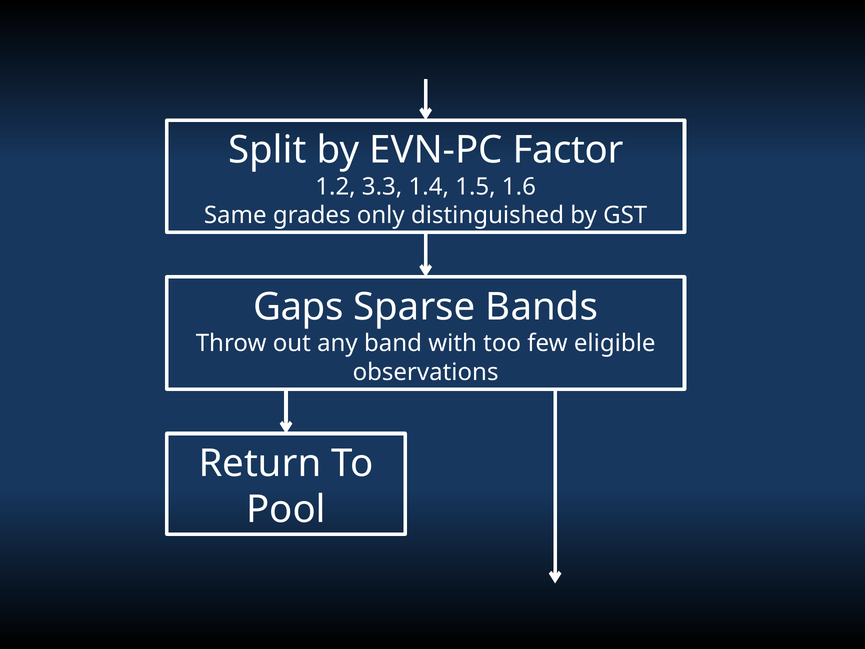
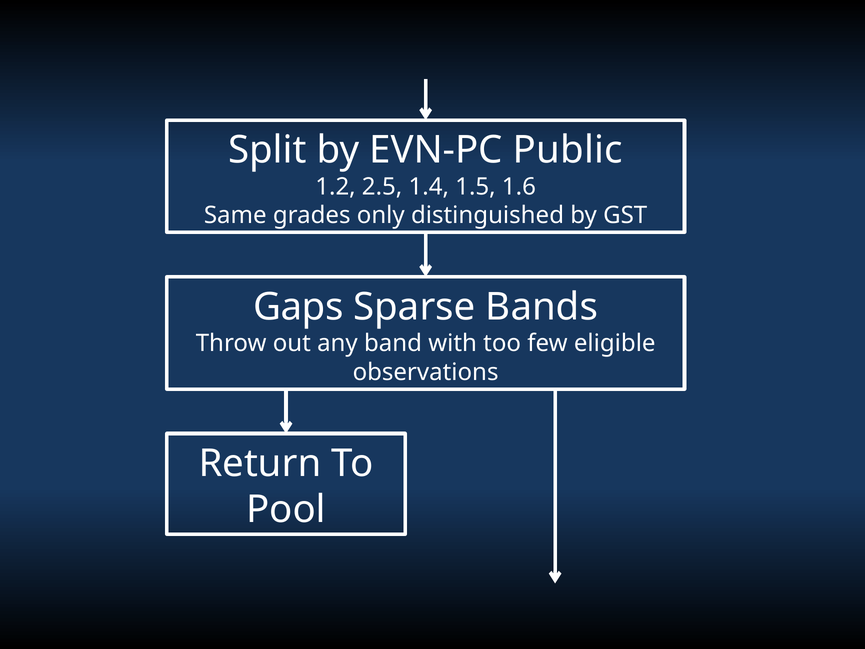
Factor: Factor -> Public (568, 150)
3.3: 3.3 -> 2.5 (382, 187)
